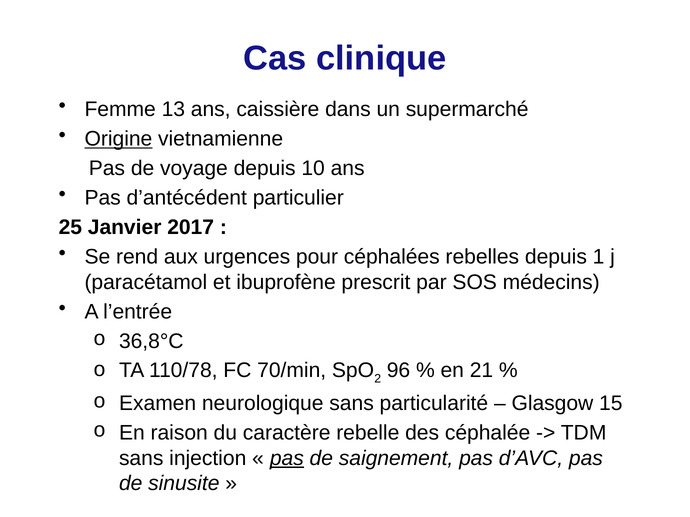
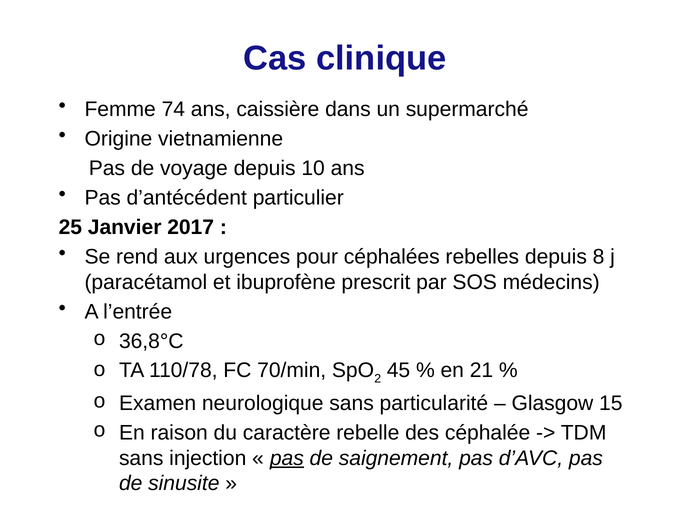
13: 13 -> 74 (173, 110)
Origine underline: present -> none (118, 139)
1: 1 -> 8 (599, 257)
96: 96 -> 45 (398, 371)
